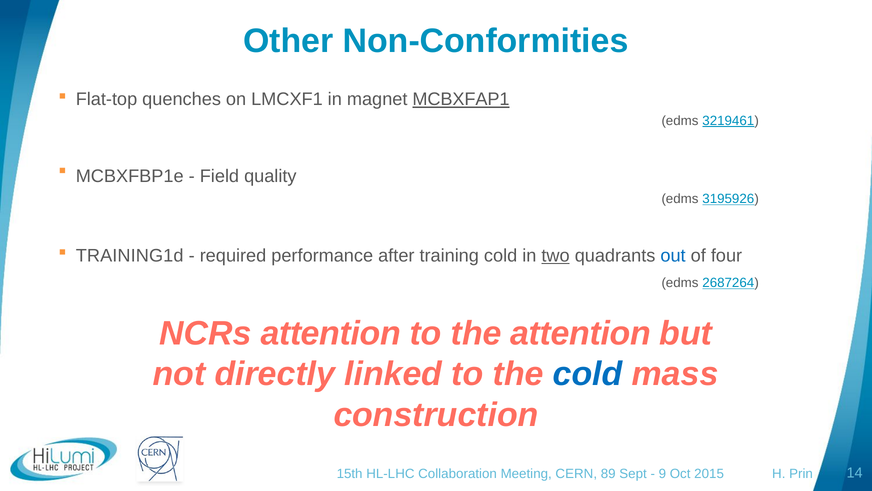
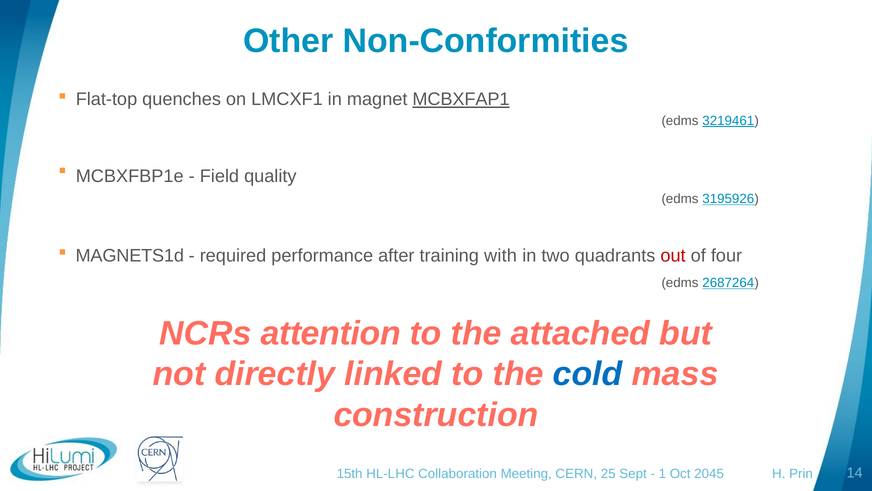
TRAINING1d: TRAINING1d -> MAGNETS1d (130, 256)
training cold: cold -> with (501, 256)
two underline: present -> none (556, 256)
out colour: blue -> red (673, 256)
the attention: attention -> attached (580, 333)
89: 89 -> 25 (608, 473)
9: 9 -> 1 (662, 473)
2015: 2015 -> 2045 (709, 473)
